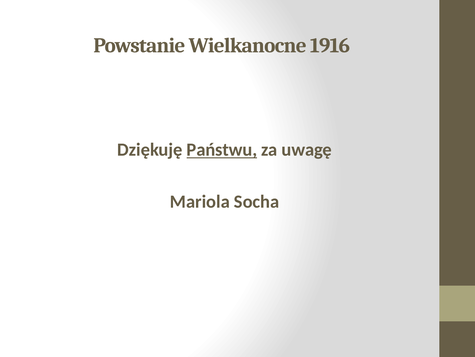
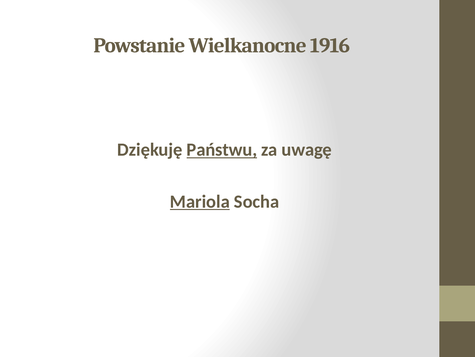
Mariola underline: none -> present (200, 201)
